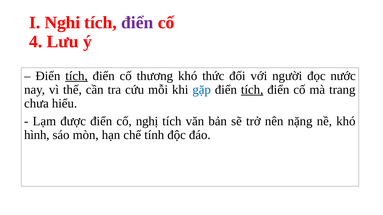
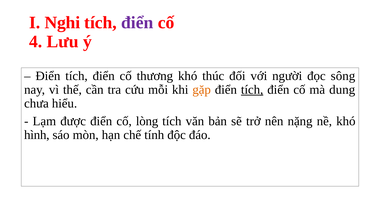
tích underline: present -> none (77, 76)
thức: thức -> thúc (213, 76)
nước: nước -> sông (343, 76)
gặp colour: blue -> orange (202, 90)
trang: trang -> dung (342, 90)
nghị: nghị -> lòng (147, 122)
